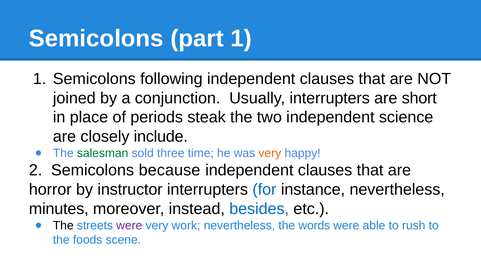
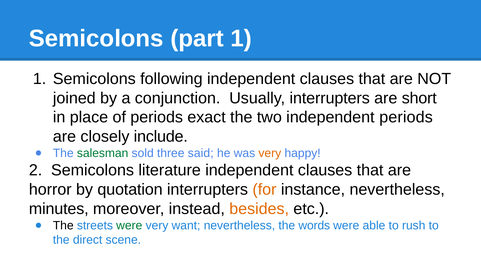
steak: steak -> exact (207, 117)
independent science: science -> periods (406, 117)
time: time -> said (201, 153)
because: because -> literature (170, 170)
instructor: instructor -> quotation (130, 189)
for colour: blue -> orange (264, 189)
besides colour: blue -> orange (259, 209)
were colour: purple -> green (129, 225)
work: work -> want (186, 225)
foods: foods -> direct (88, 240)
